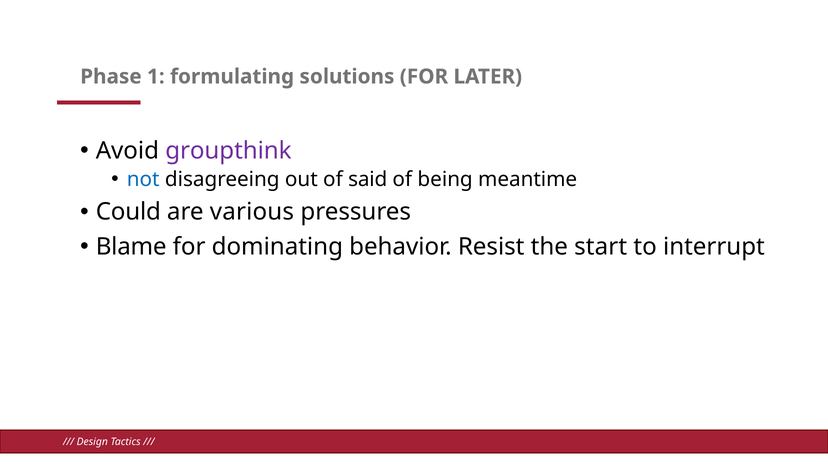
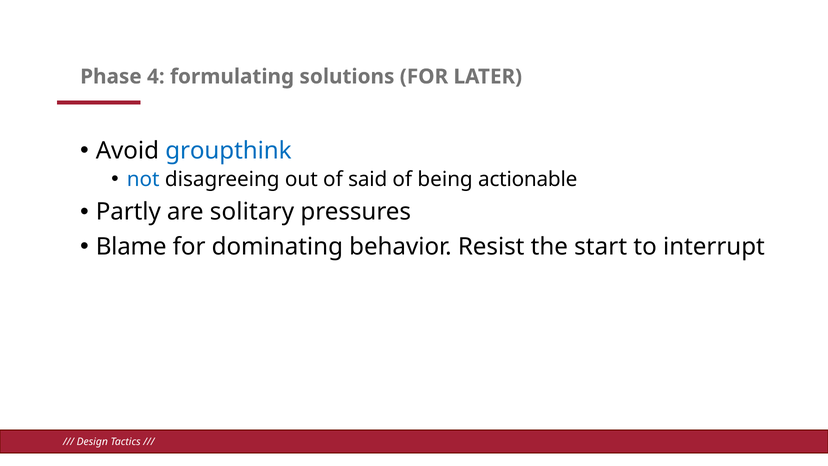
1: 1 -> 4 (156, 77)
groupthink colour: purple -> blue (228, 151)
meantime: meantime -> actionable (528, 179)
Could: Could -> Partly (128, 212)
various: various -> solitary (252, 212)
